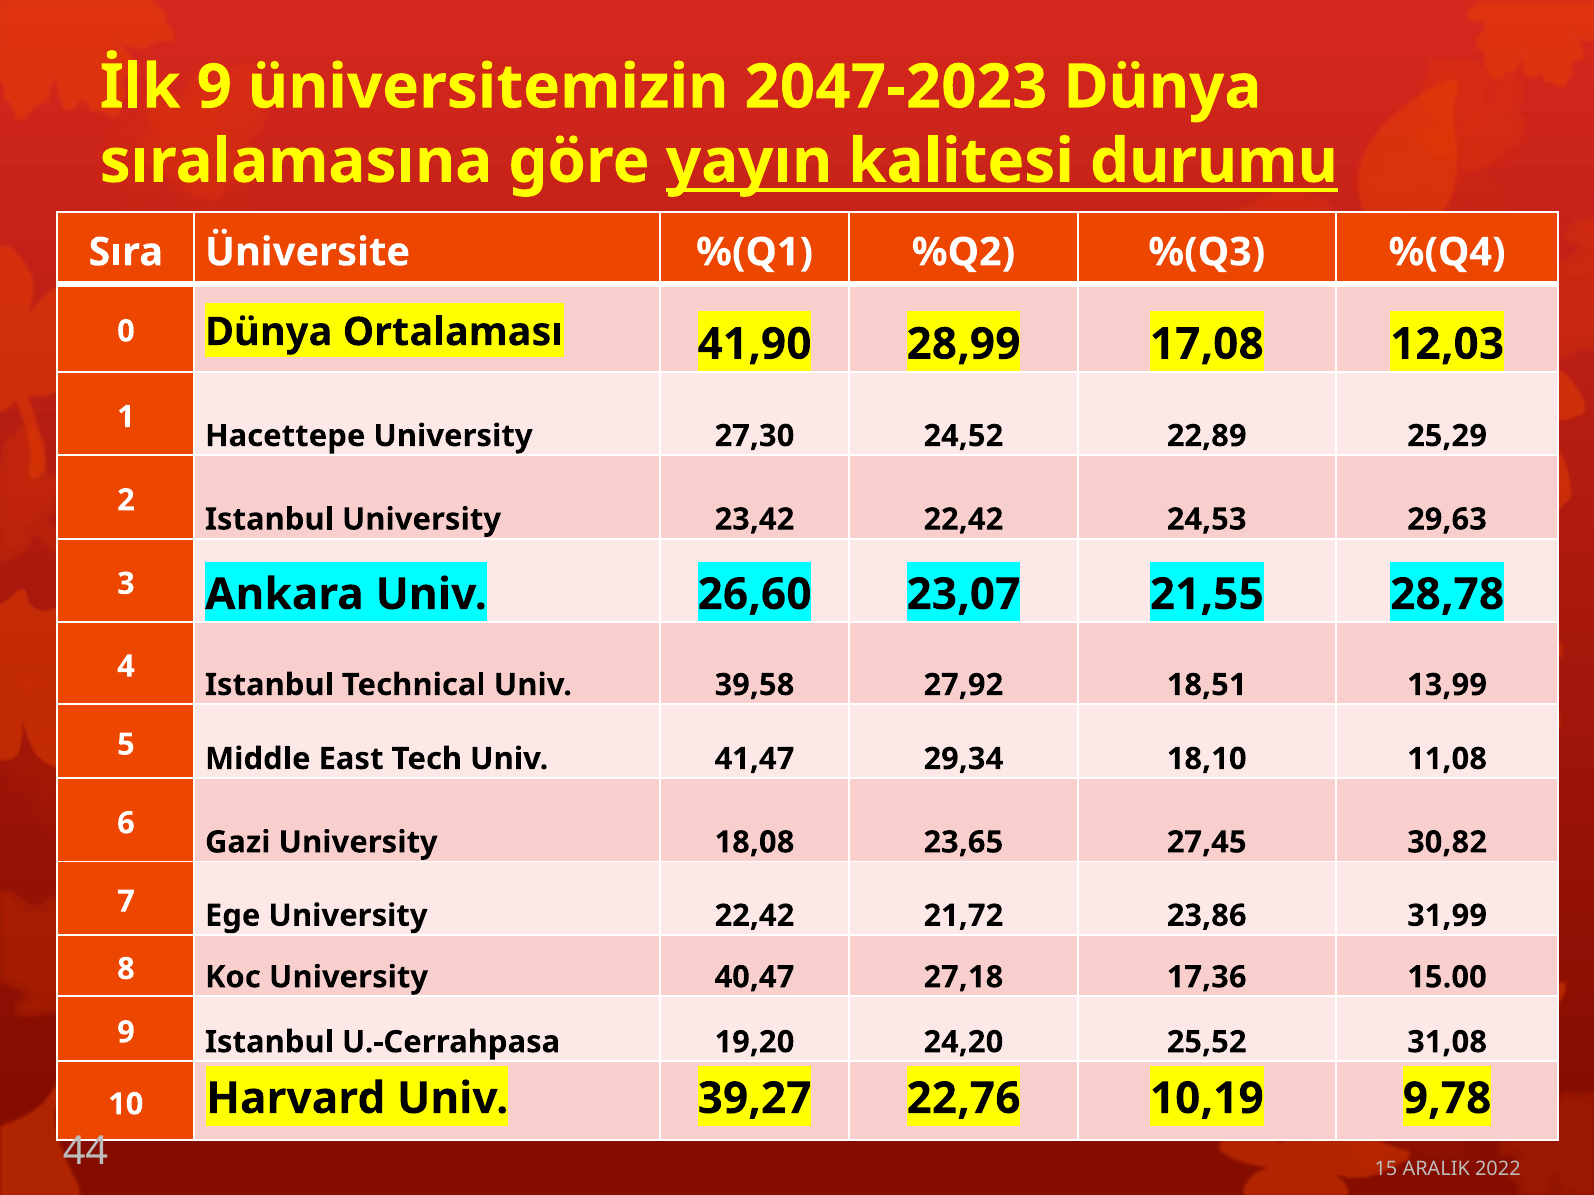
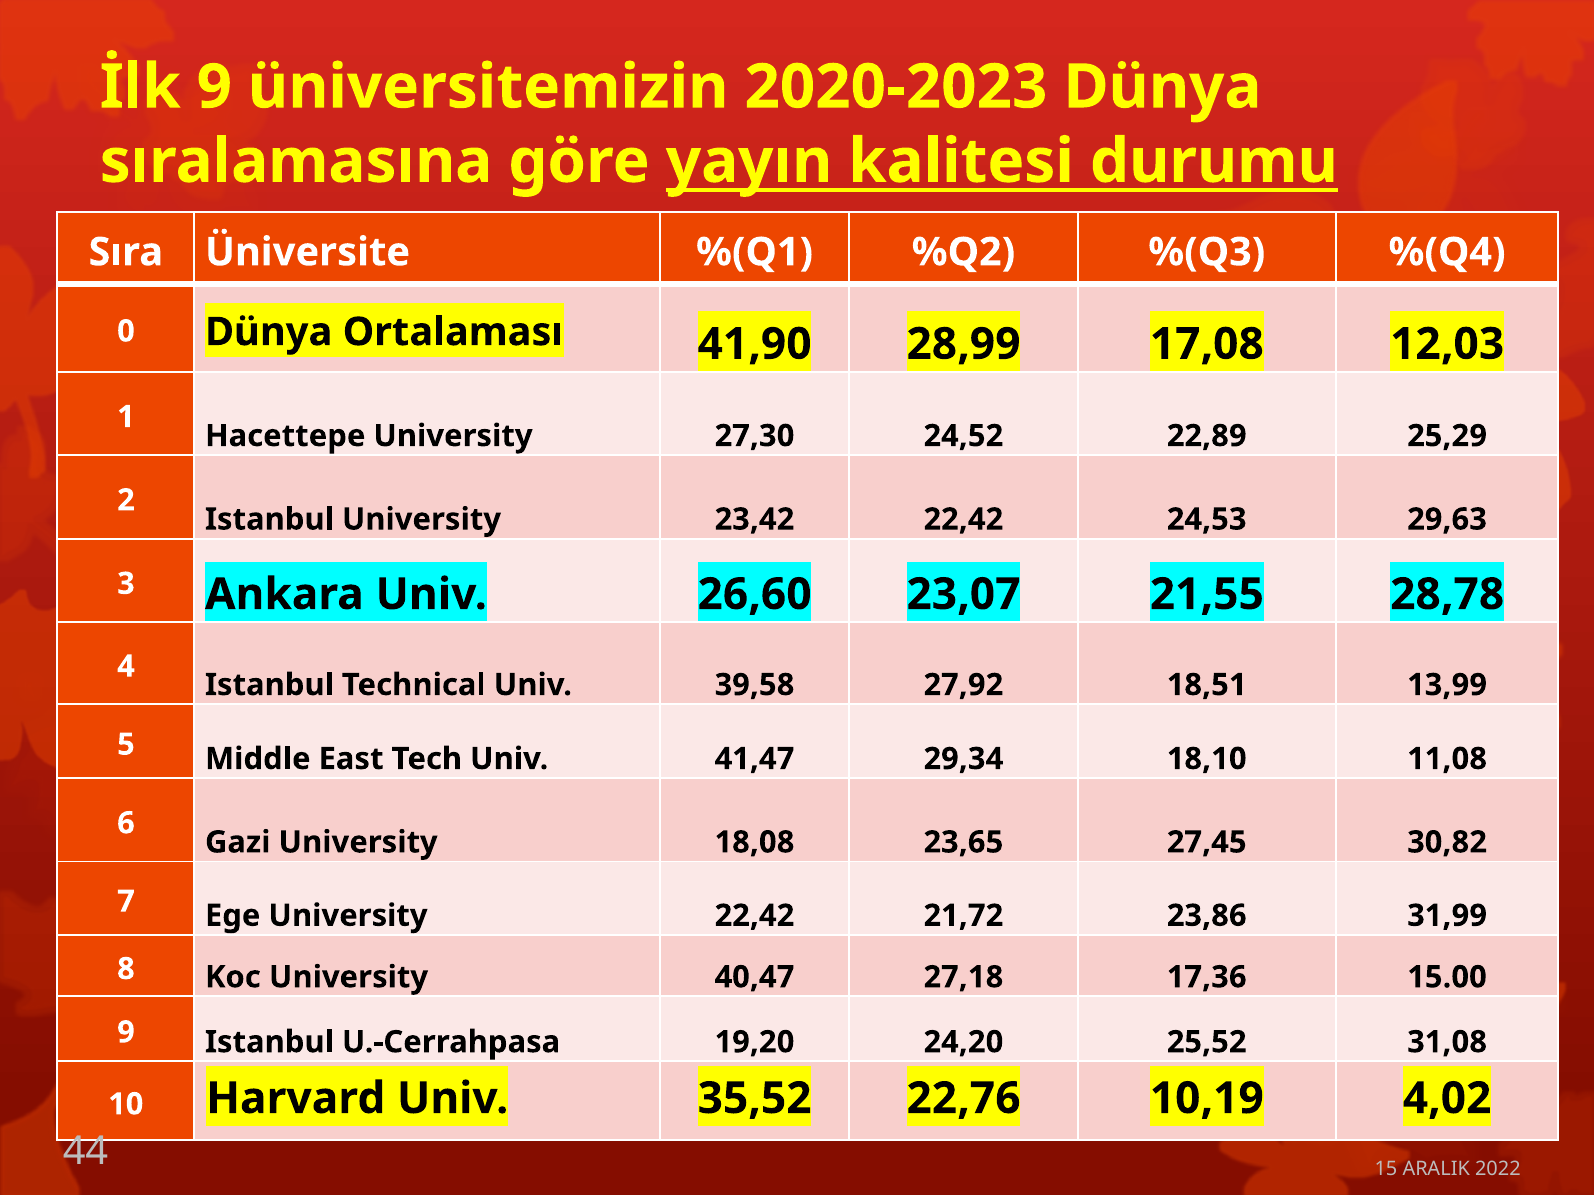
2047-2023: 2047-2023 -> 2020-2023 (896, 87)
39,27: 39,27 -> 35,52 (755, 1099)
9,78: 9,78 -> 4,02 (1447, 1099)
